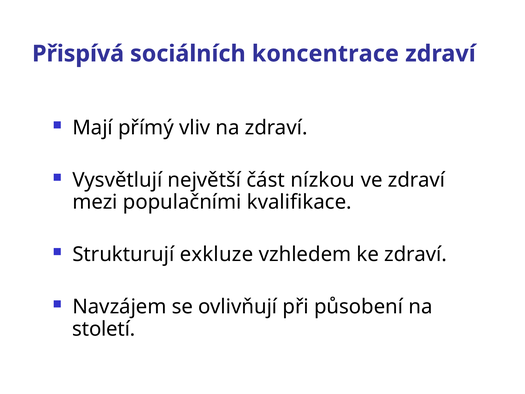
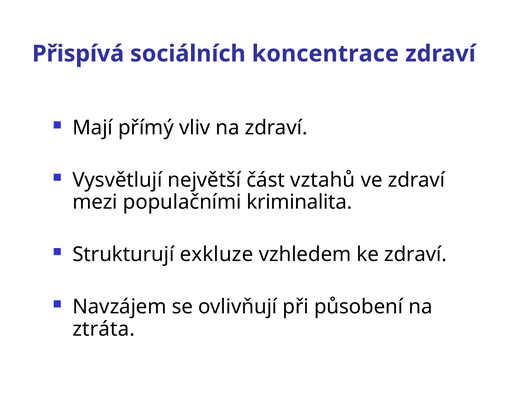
nízkou: nízkou -> vztahů (323, 180)
kvalifikace: kvalifikace -> kriminalita (299, 202)
století: století -> ztráta (104, 329)
